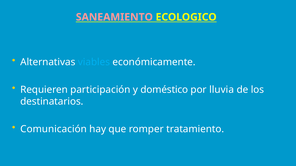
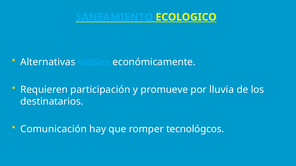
SANEAMIENTO colour: pink -> light blue (114, 17)
doméstico: doméstico -> promueve (164, 90)
tratamiento: tratamiento -> tecnológcos (195, 129)
